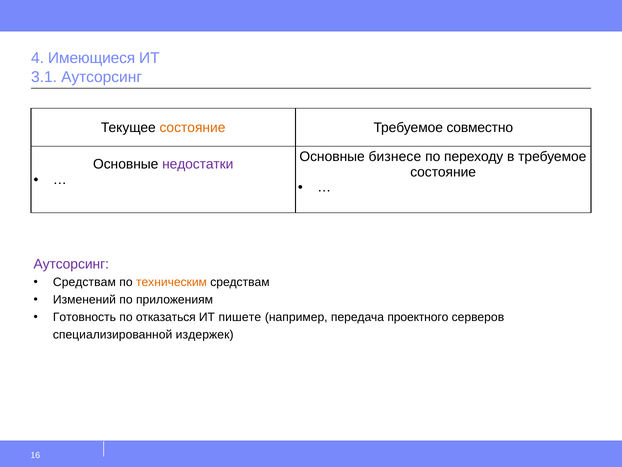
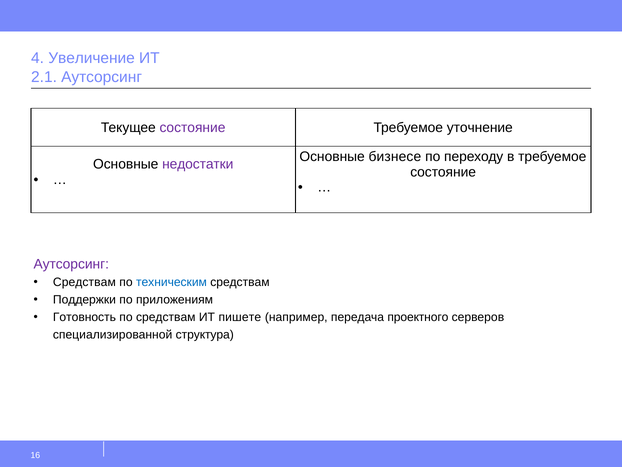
Имеющиеся: Имеющиеся -> Увеличение (92, 58)
3.1: 3.1 -> 2.1 (44, 77)
состояние colour: orange -> purple (193, 127)
совместно: совместно -> уточнение (480, 127)
техническим colour: orange -> blue (171, 282)
Изменений: Изменений -> Поддержки (84, 300)
по отказаться: отказаться -> средствам (166, 317)
издержек: издержек -> структура (205, 334)
